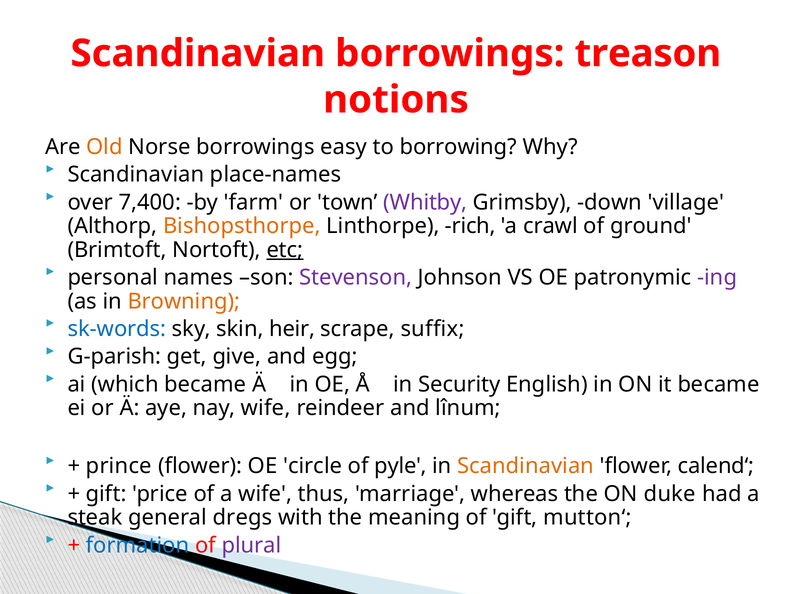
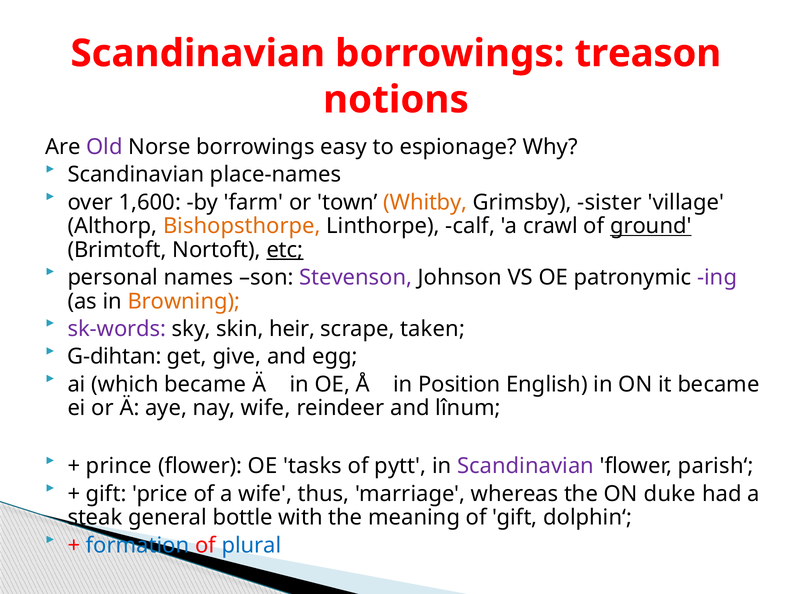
Old colour: orange -> purple (104, 147)
borrowing: borrowing -> espionage (458, 147)
7,400: 7,400 -> 1,600 (150, 202)
Whitby colour: purple -> orange (425, 202)
down: down -> sister (610, 202)
rich: rich -> calf (470, 226)
ground underline: none -> present (651, 226)
sk-words colour: blue -> purple (117, 329)
suffix: suffix -> taken (433, 329)
G-parish: G-parish -> G-dihtan (114, 357)
Security: Security -> Position (459, 384)
circle: circle -> tasks (313, 466)
pyle: pyle -> pytt (400, 466)
Scandinavian colour: orange -> purple (526, 466)
calend‘: calend‘ -> parish‘ (716, 466)
dregs: dregs -> bottle (243, 518)
mutton‘: mutton‘ -> dolphin‘ (588, 518)
plural colour: purple -> blue (252, 545)
